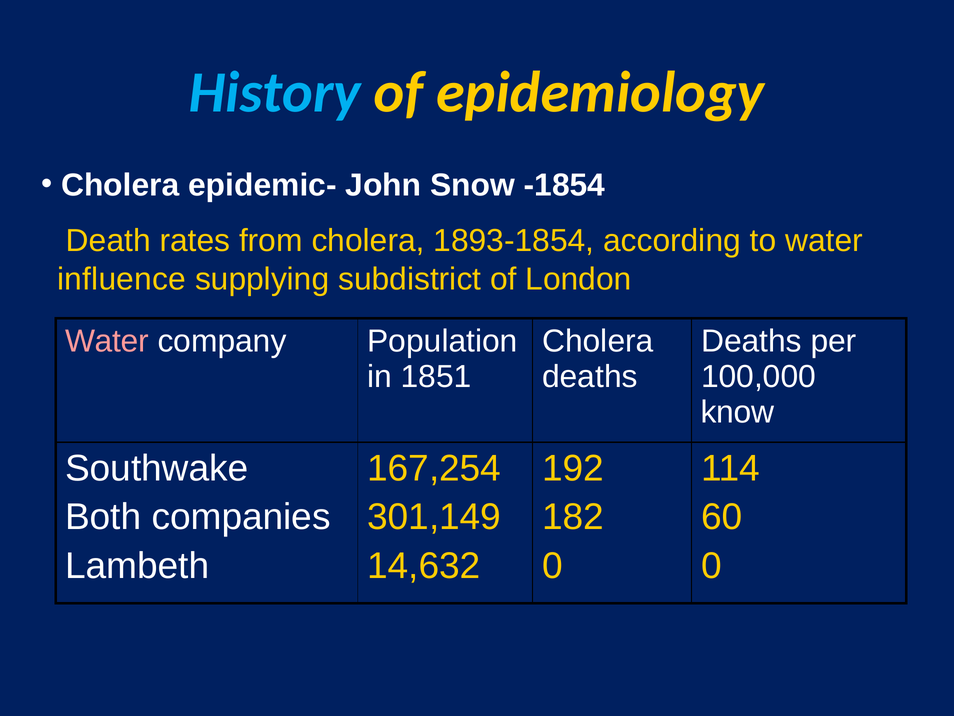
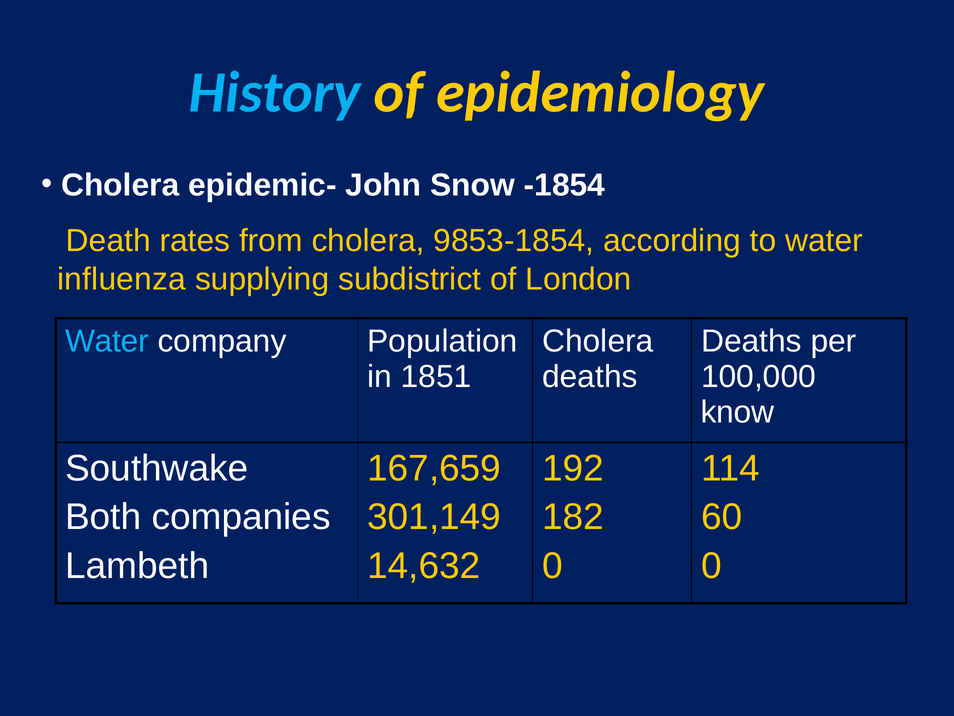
1893-1854: 1893-1854 -> 9853-1854 (514, 241)
influence: influence -> influenza (122, 279)
Water colour: pink -> light blue (107, 341)
167,254: 167,254 -> 167,659 (434, 468)
